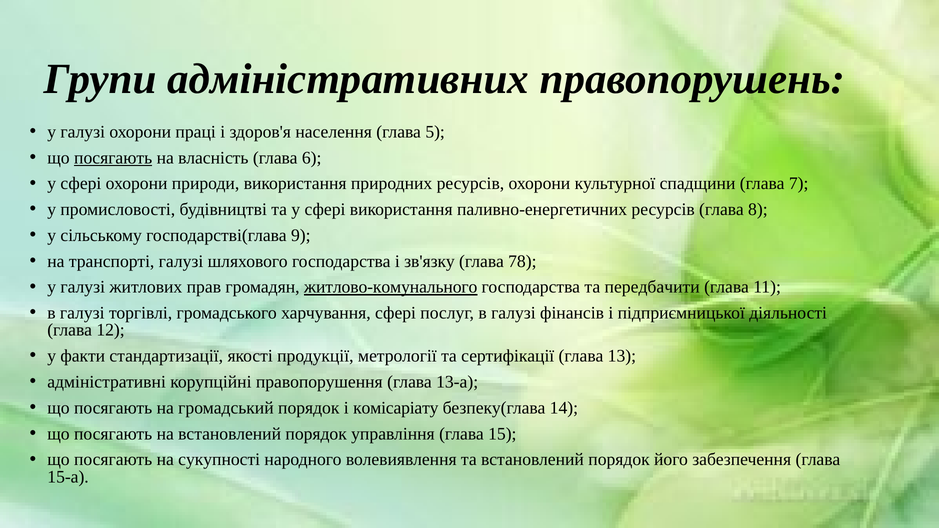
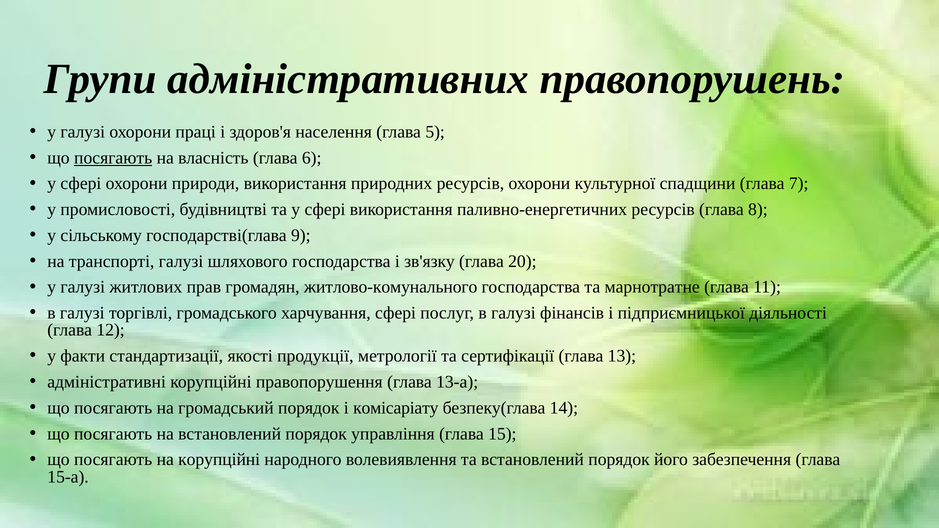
78: 78 -> 20 (522, 261)
житлово-комунального underline: present -> none (391, 287)
передбачити: передбачити -> марнотратне (652, 287)
на сукупності: сукупності -> корупційні (219, 460)
